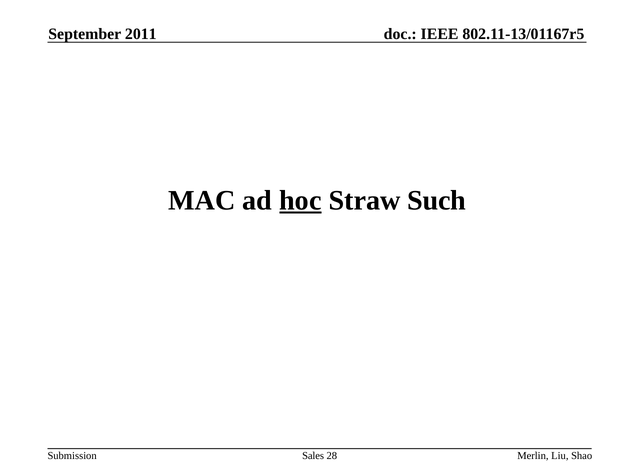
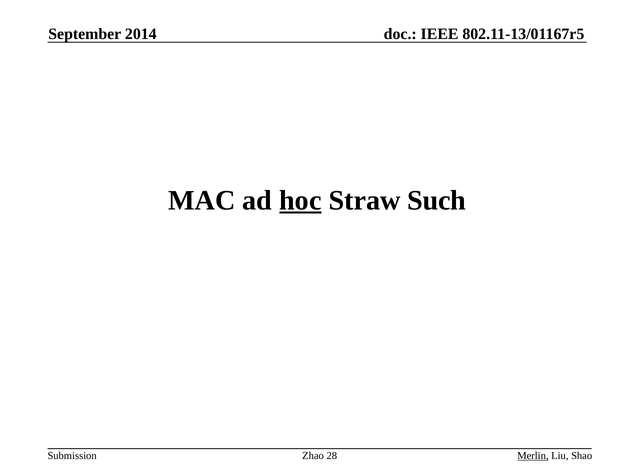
2011: 2011 -> 2014 (141, 34)
Merlin underline: none -> present (533, 456)
Sales: Sales -> Zhao (313, 456)
